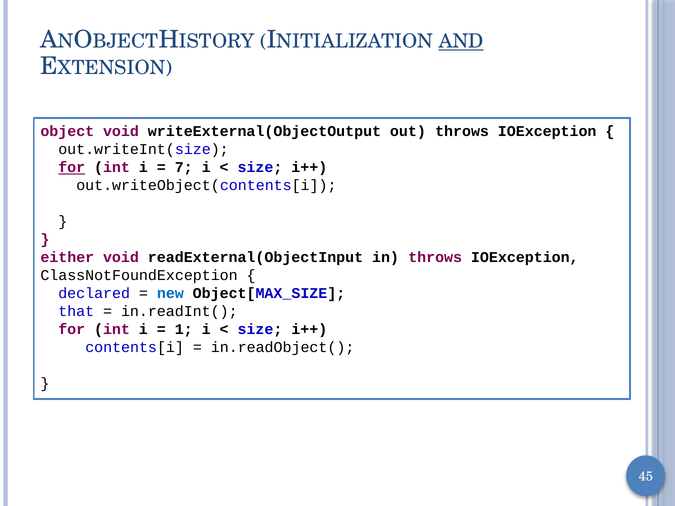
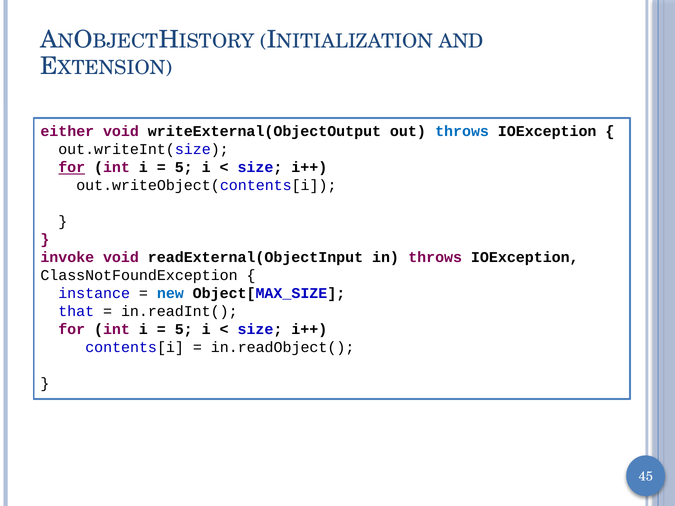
AND underline: present -> none (461, 42)
object: object -> either (67, 131)
throws colour: black -> blue (462, 131)
7: 7 -> 5 (184, 167)
either: either -> invoke (67, 257)
declared: declared -> instance (94, 293)
1: 1 -> 5 (184, 329)
